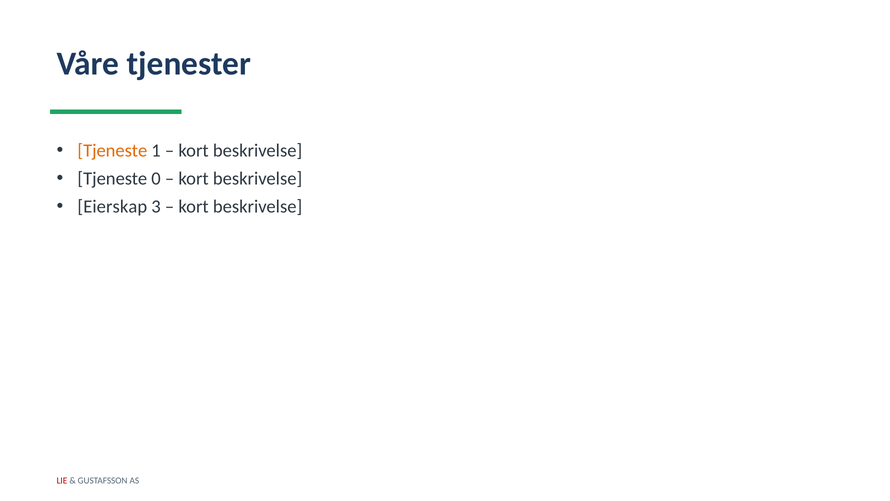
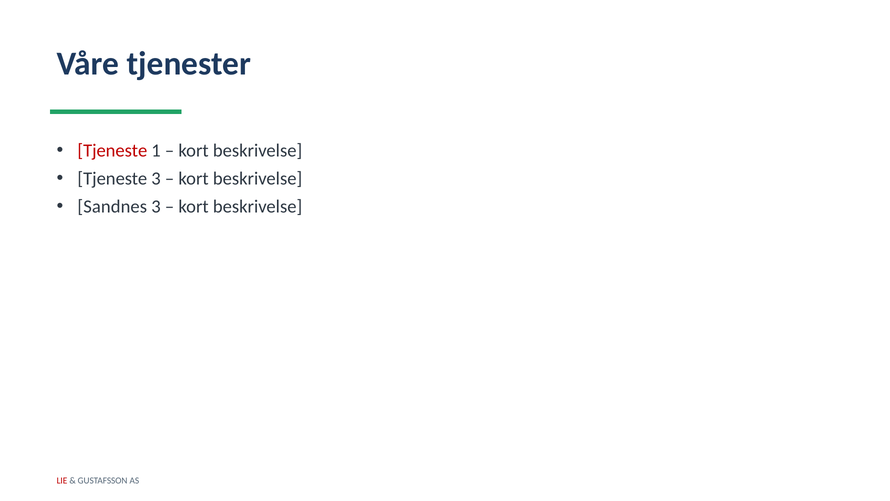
Tjeneste colour: orange -> red (112, 151)
Tjeneste 0: 0 -> 3 (156, 179)
Eierskap: Eierskap -> Sandnes (112, 206)
